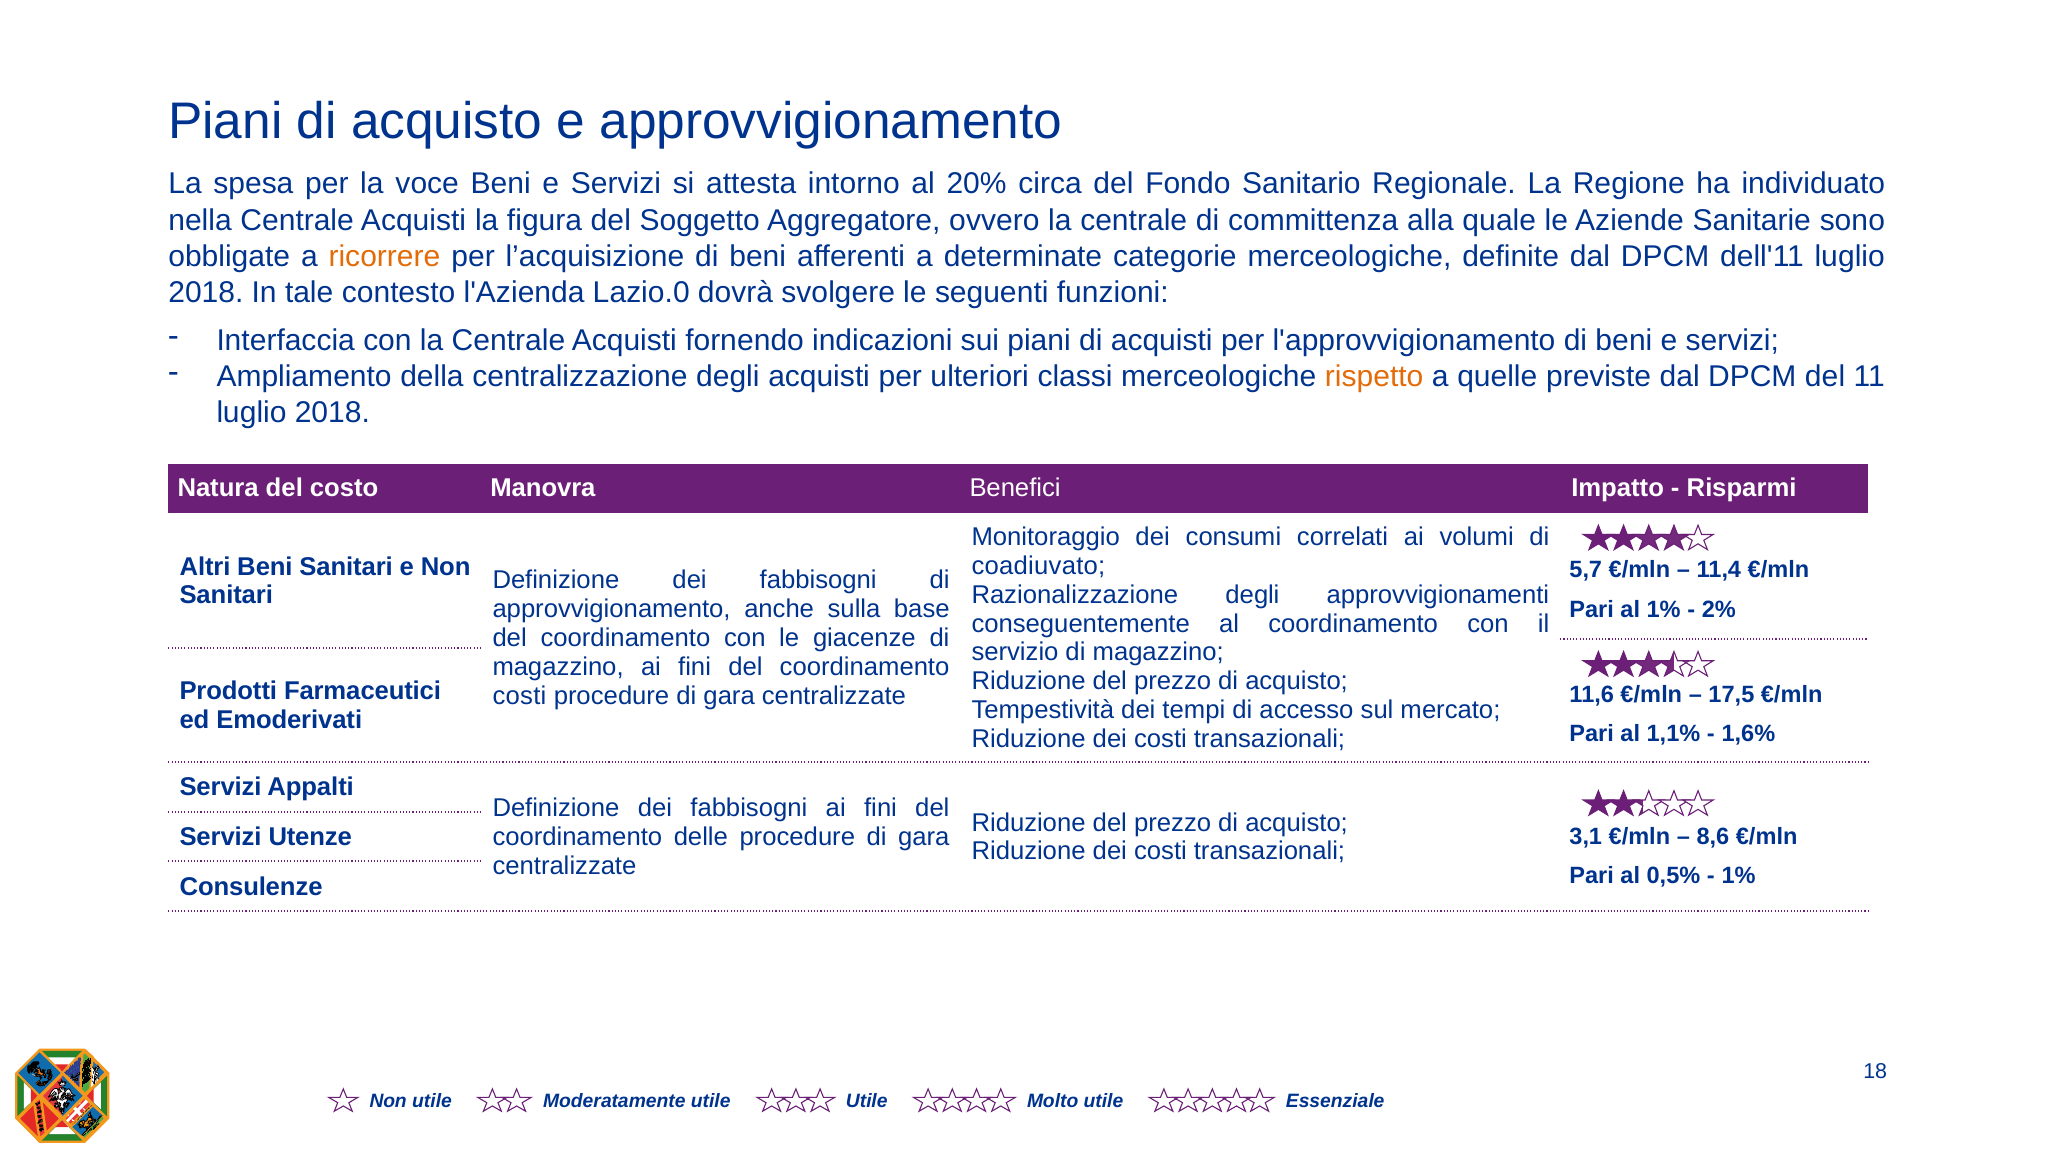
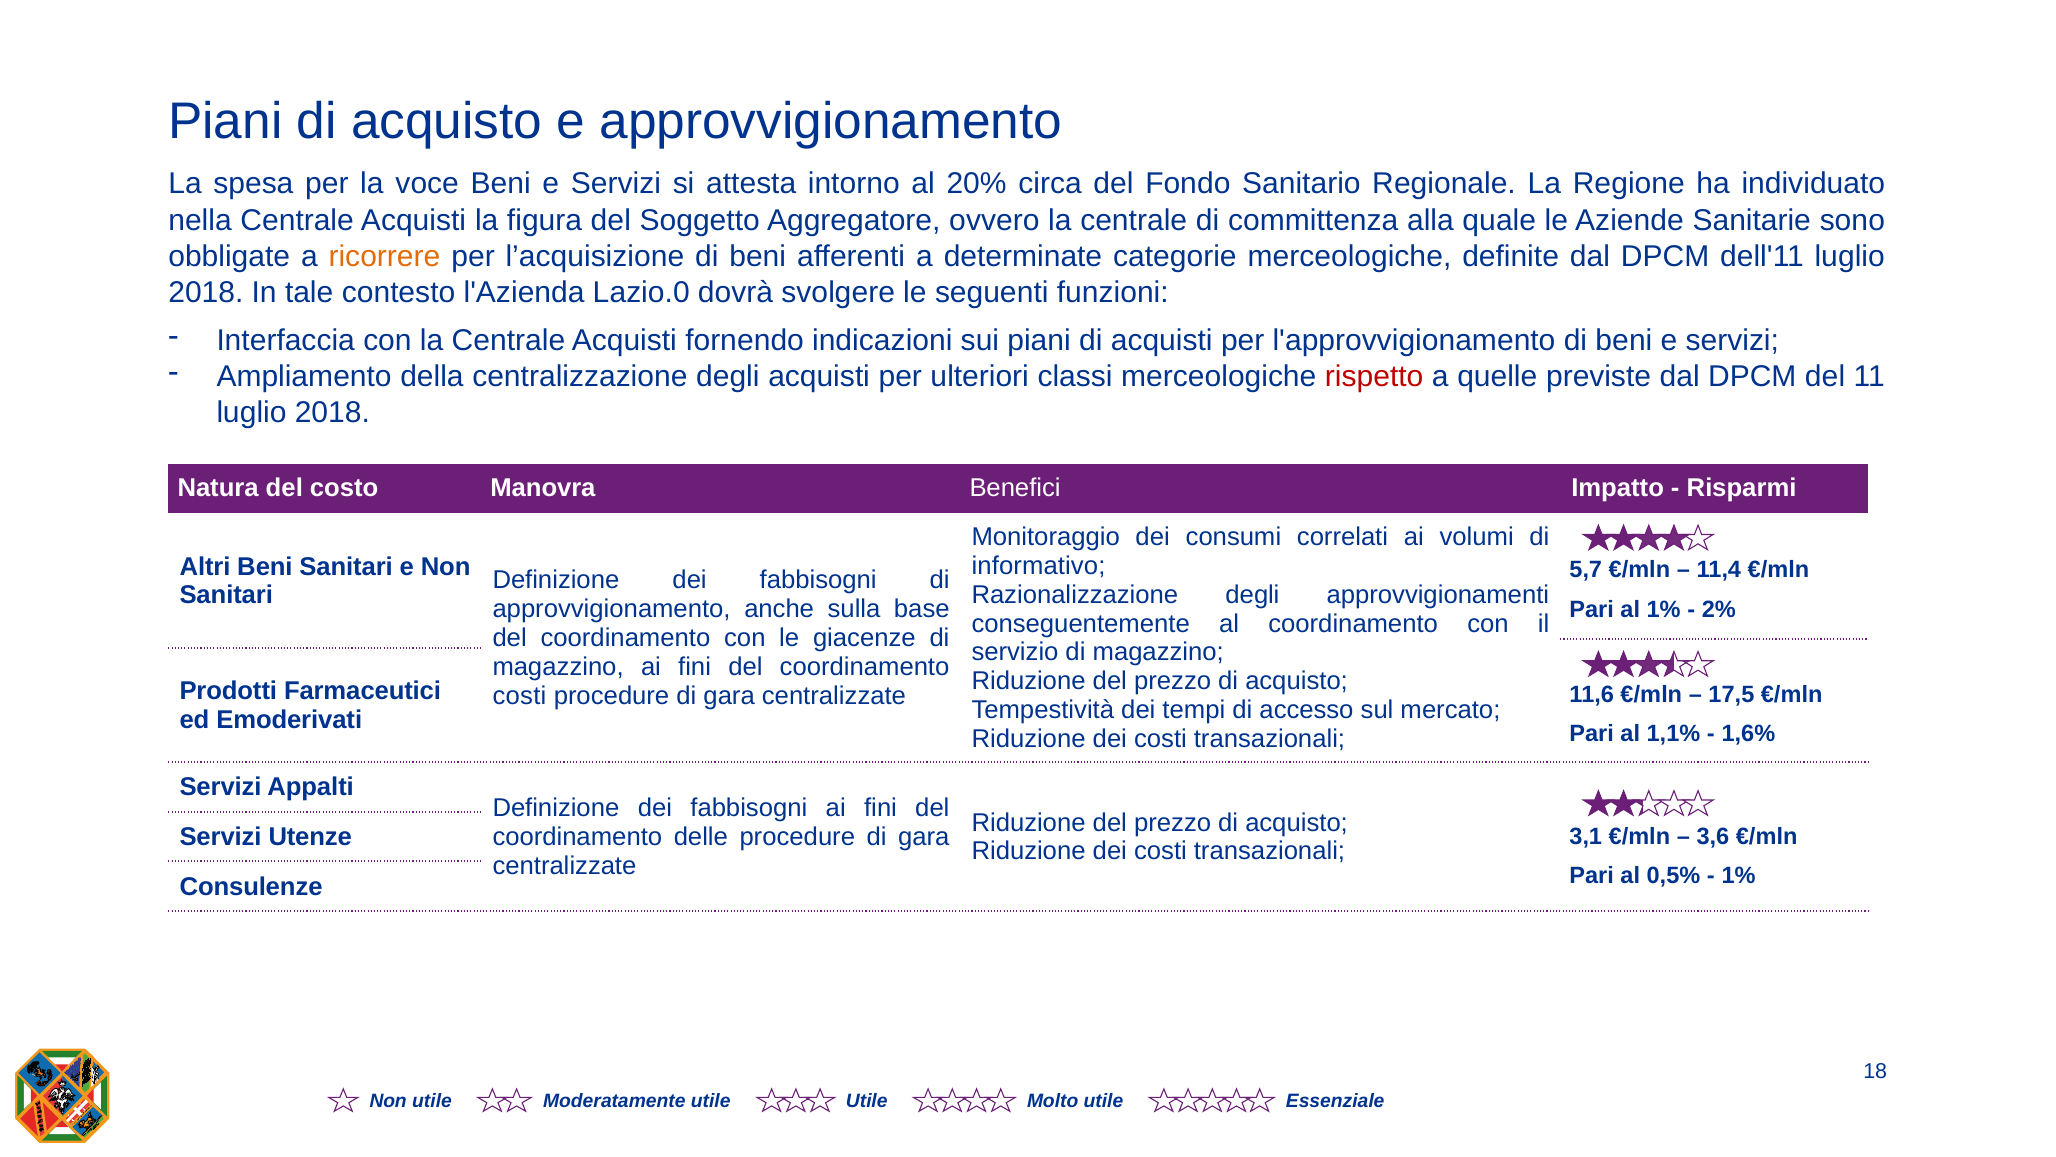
rispetto colour: orange -> red (1374, 377)
coadiuvato: coadiuvato -> informativo (1039, 566)
8,6: 8,6 -> 3,6 (1713, 836)
